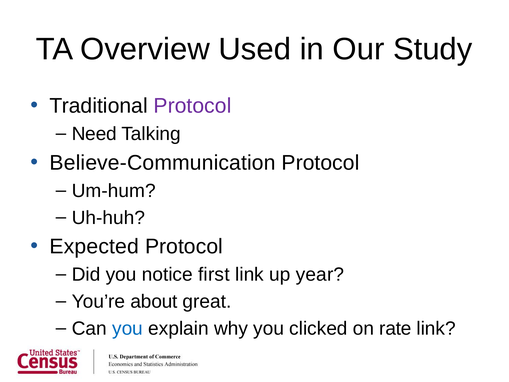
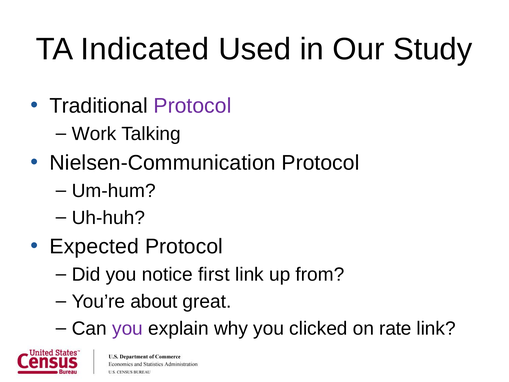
Overview: Overview -> Indicated (145, 49)
Need: Need -> Work (94, 134)
Believe-Communication: Believe-Communication -> Nielsen-Communication (163, 163)
year: year -> from (320, 274)
you colour: blue -> purple (128, 328)
